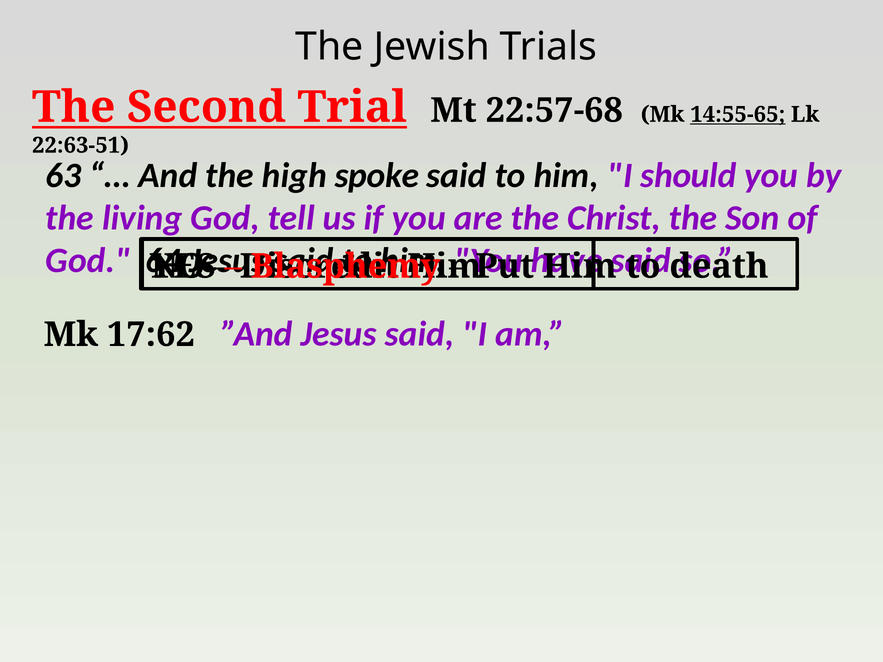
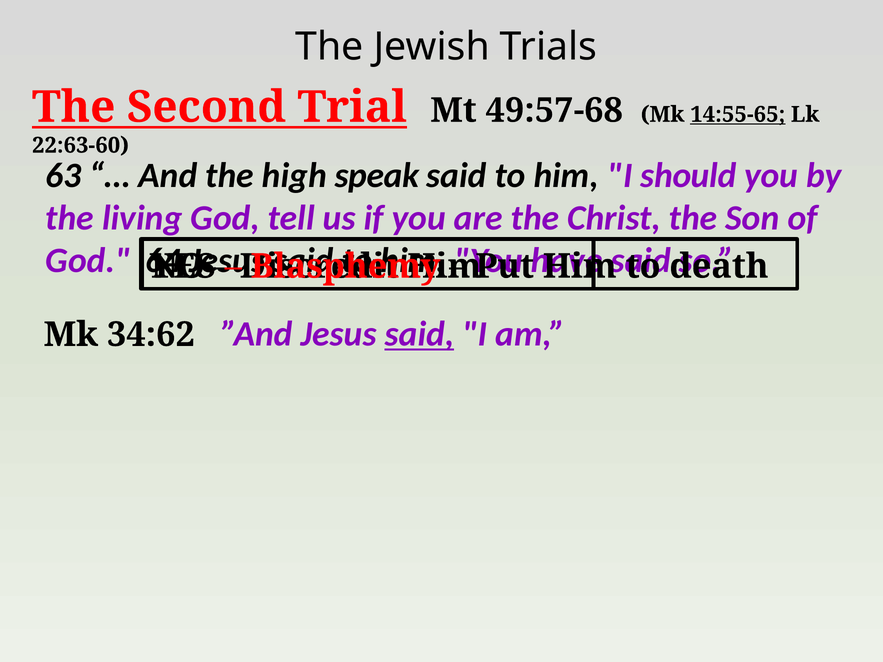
22:57-68: 22:57-68 -> 49:57-68 (554, 110)
22:63-51: 22:63-51 -> 22:63-60 (80, 145)
spoke: spoke -> speak (377, 175)
17:62: 17:62 -> 34:62 (151, 335)
said underline: none -> present (419, 334)
